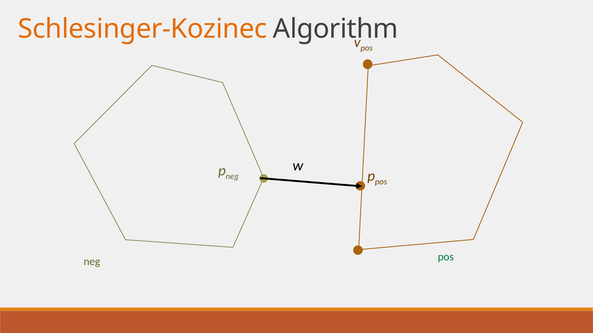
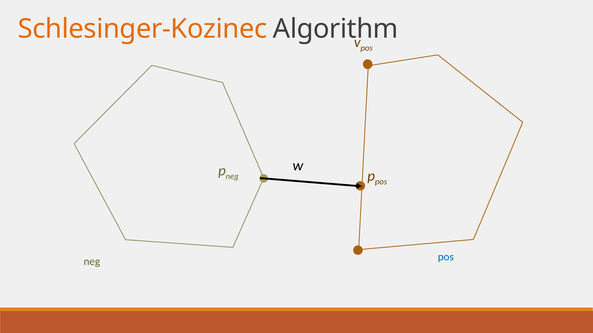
pos colour: green -> blue (446, 257)
